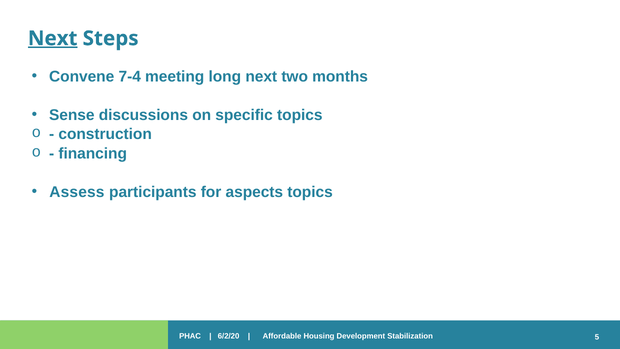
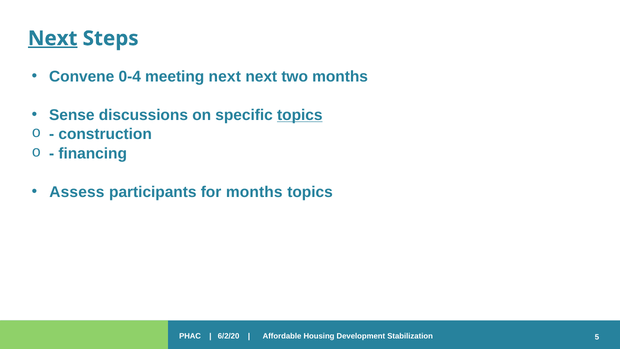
7-4: 7-4 -> 0-4 (130, 77)
meeting long: long -> next (225, 77)
topics underline: none -> present (300, 115)
for aspects: aspects -> months (254, 192)
